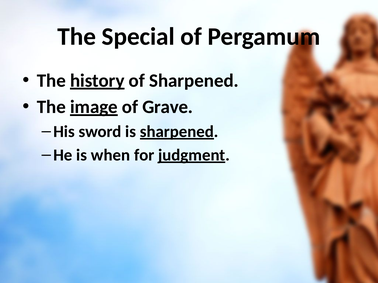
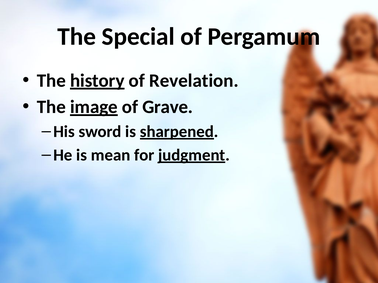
of Sharpened: Sharpened -> Revelation (194, 81)
when: when -> mean (111, 155)
